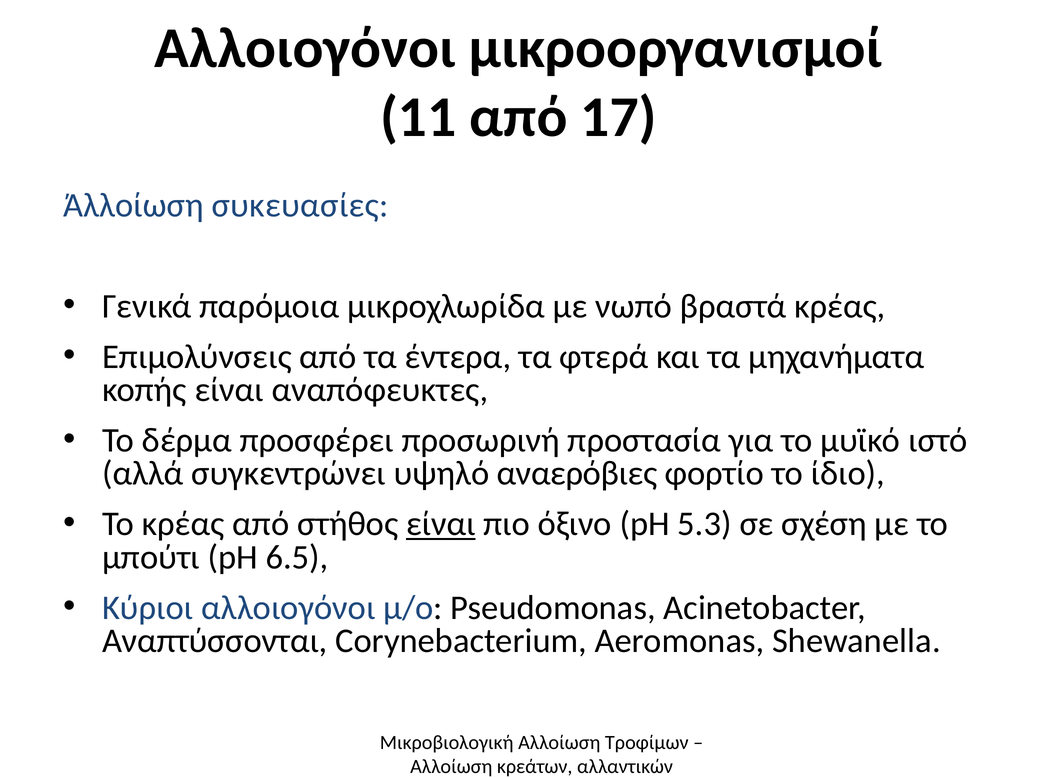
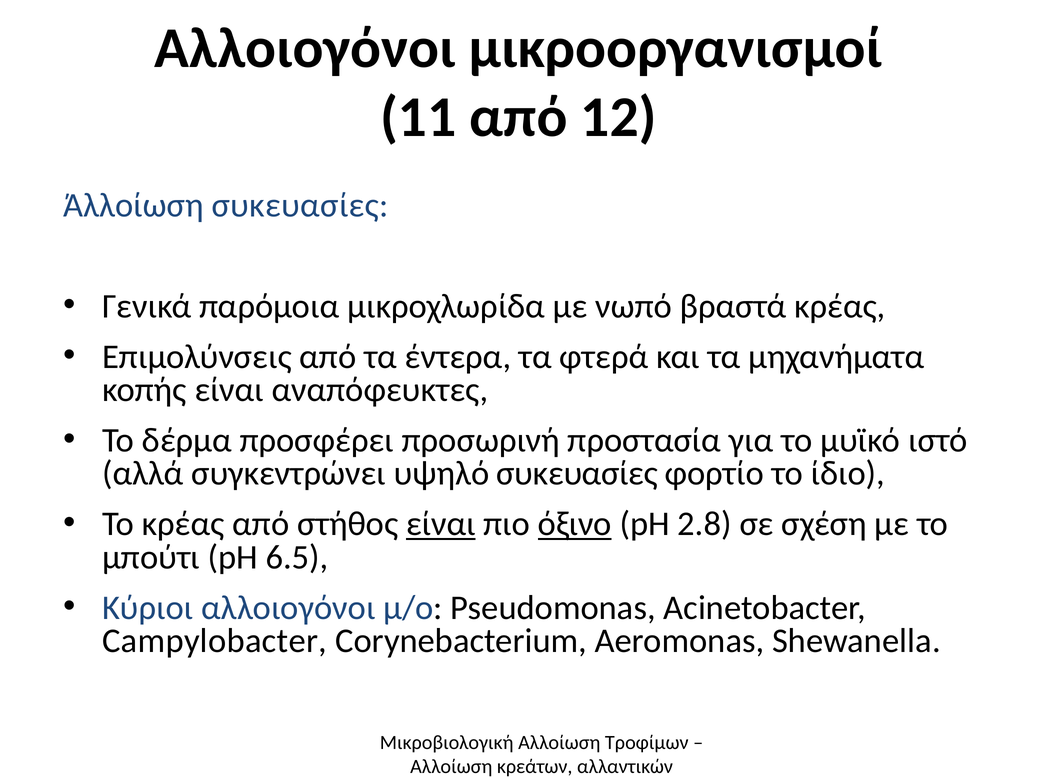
17: 17 -> 12 (619, 117)
υψηλό αναερόβιες: αναερόβιες -> συκευασίες (577, 473)
όξινο underline: none -> present (575, 524)
5.3: 5.3 -> 2.8 (705, 524)
Αναπτύσσονται: Αναπτύσσονται -> Campylobacter (215, 641)
